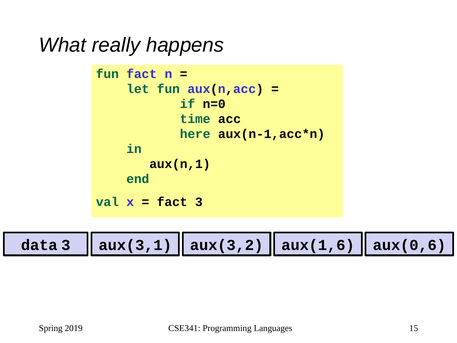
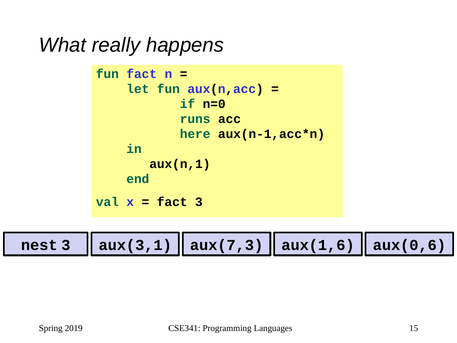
time: time -> runs (195, 119)
data: data -> nest (39, 245)
aux(3,2: aux(3,2 -> aux(7,3 (227, 245)
